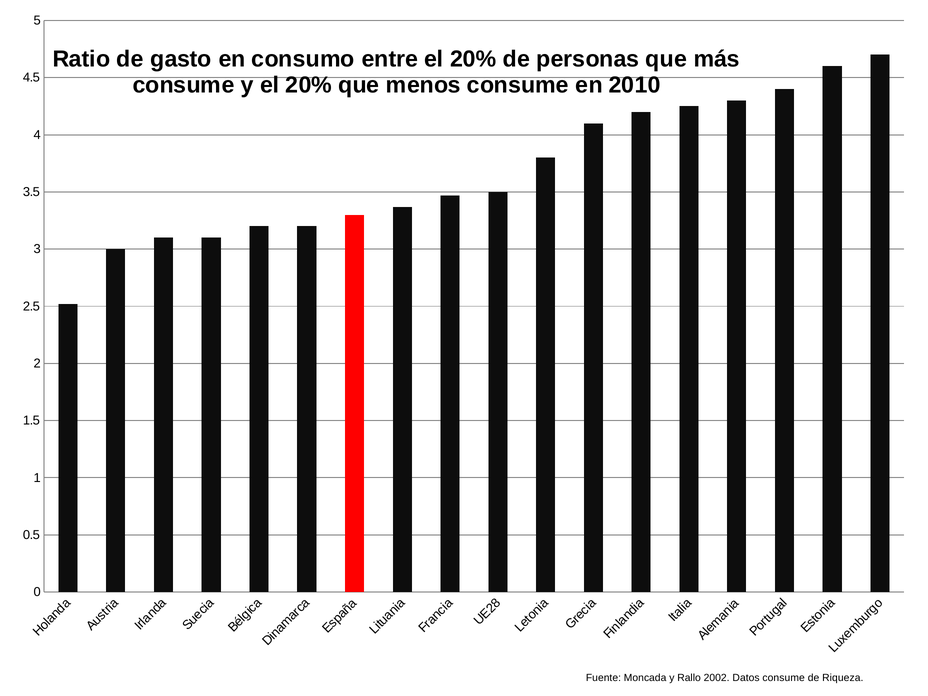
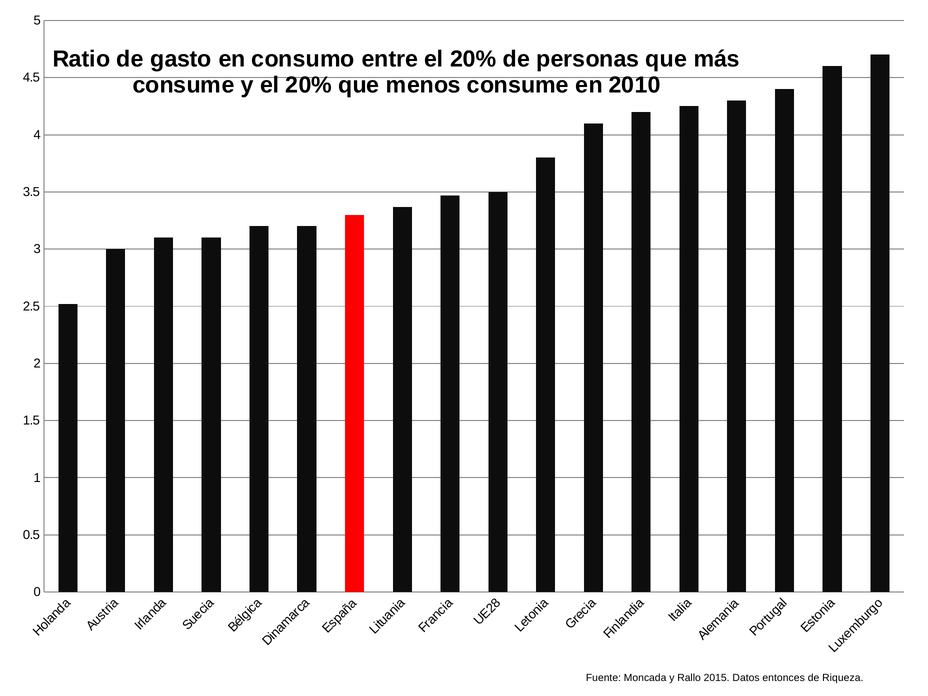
2002: 2002 -> 2015 (717, 678)
Datos consume: consume -> entonces (784, 678)
